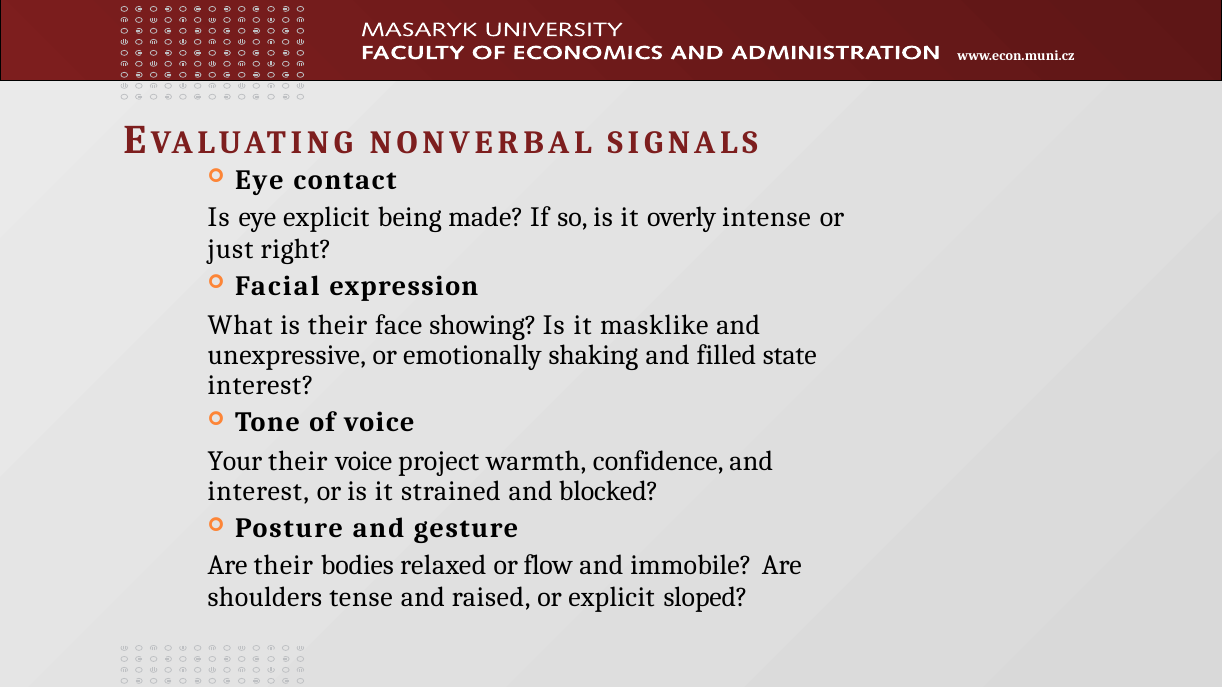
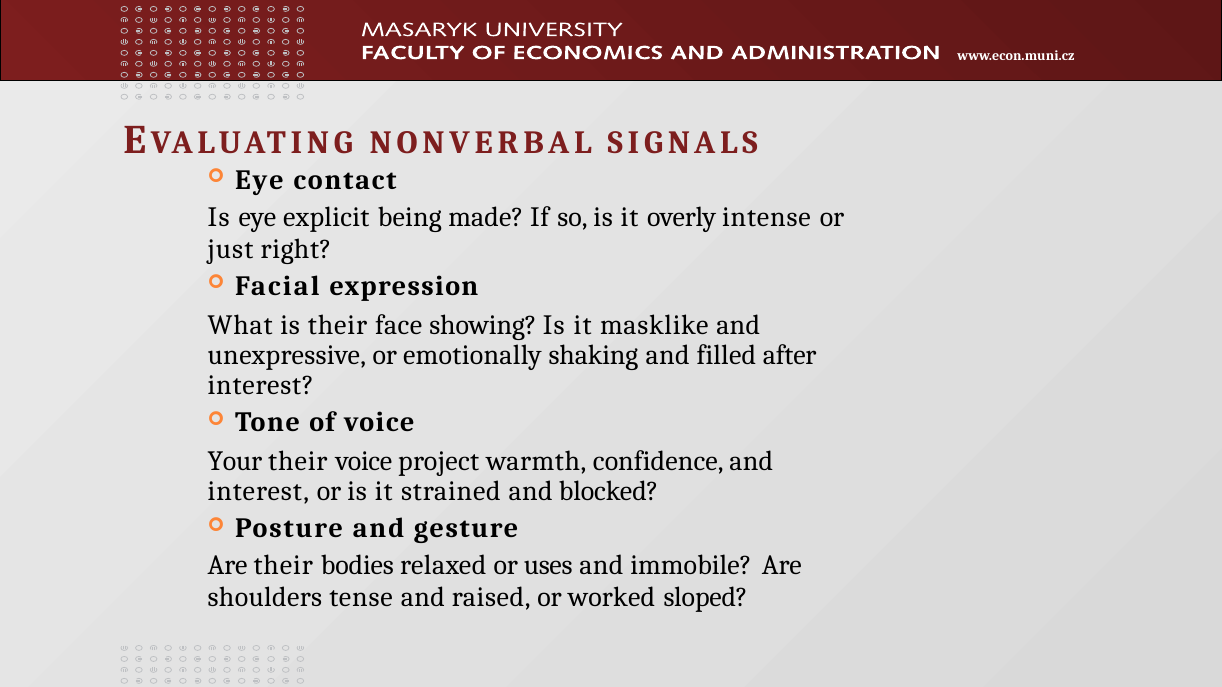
state: state -> after (790, 355)
flow: flow -> uses (548, 565)
or explicit: explicit -> worked (612, 597)
